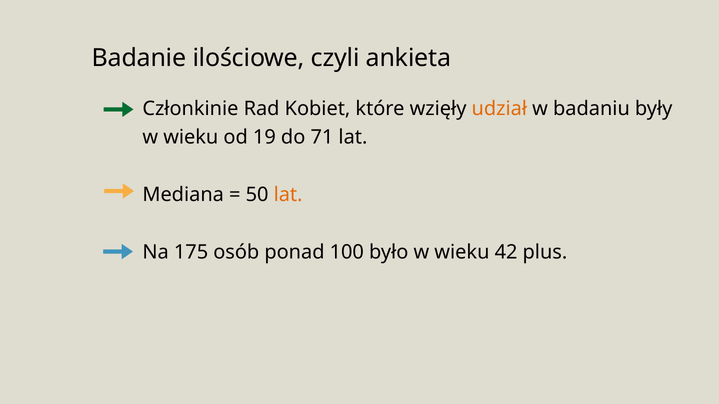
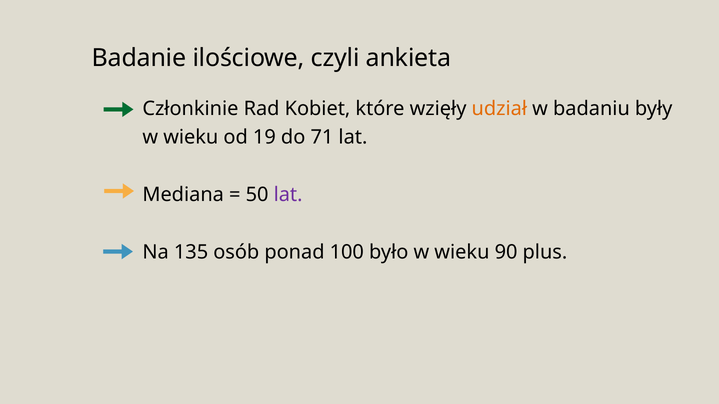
lat colour: orange -> purple (288, 195)
175: 175 -> 135 (191, 252)
42: 42 -> 90 (506, 252)
